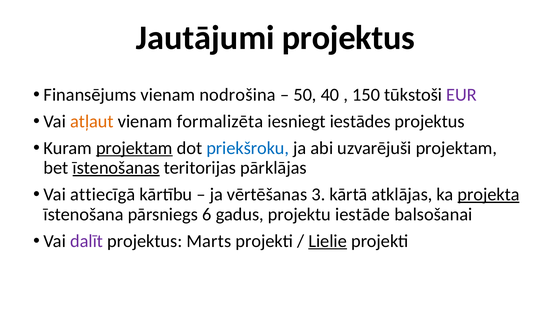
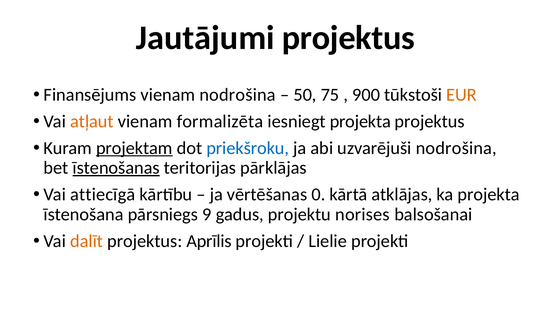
40: 40 -> 75 (330, 95)
150: 150 -> 900 (366, 95)
EUR colour: purple -> orange (462, 95)
iesniegt iestādes: iestādes -> projekta (360, 122)
uzvarējuši projektam: projektam -> nodrošina (456, 148)
3: 3 -> 0 (318, 195)
projekta underline: present -> none (489, 195)
6: 6 -> 9 (207, 215)
iestāde: iestāde -> norises (363, 215)
dalīt colour: purple -> orange (87, 241)
Marts: Marts -> Aprīlis (209, 241)
Lielie underline: present -> none (328, 241)
